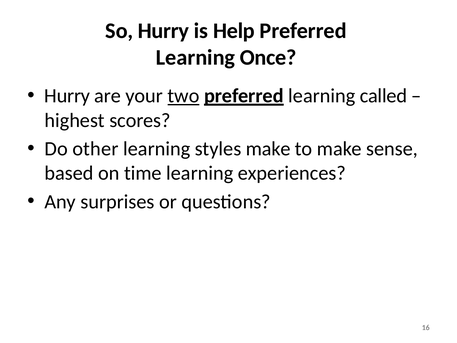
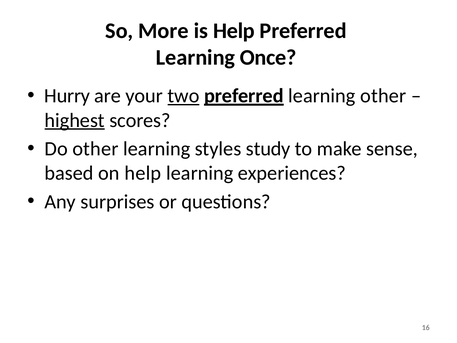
So Hurry: Hurry -> More (163, 31)
learning called: called -> other (383, 96)
highest underline: none -> present (75, 120)
styles make: make -> study (268, 149)
on time: time -> help (143, 173)
